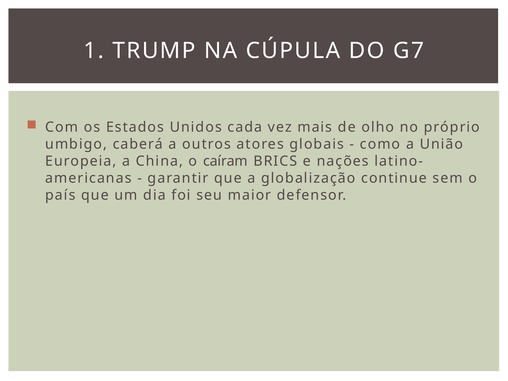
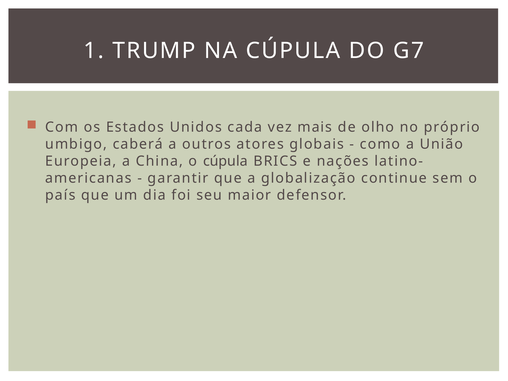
o caíram: caíram -> cúpula (225, 161)
